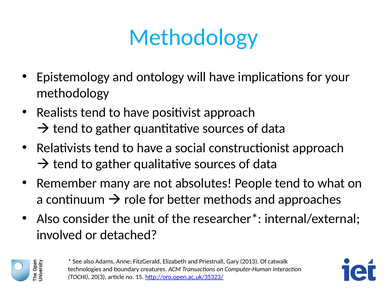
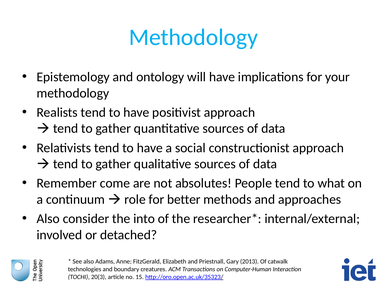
many: many -> come (115, 183)
unit: unit -> into (144, 219)
